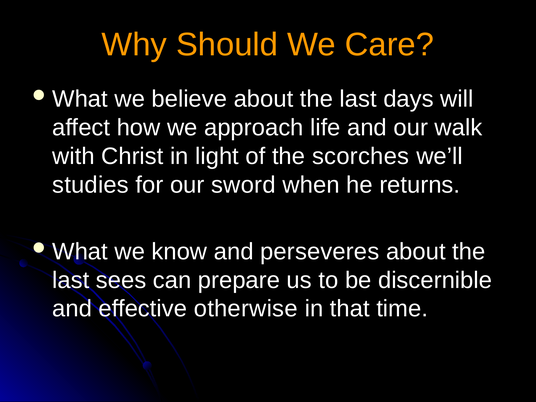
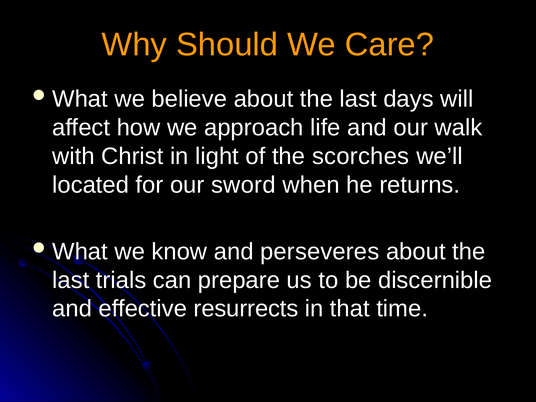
studies: studies -> located (91, 185)
sees: sees -> trials (121, 280)
otherwise: otherwise -> resurrects (246, 309)
